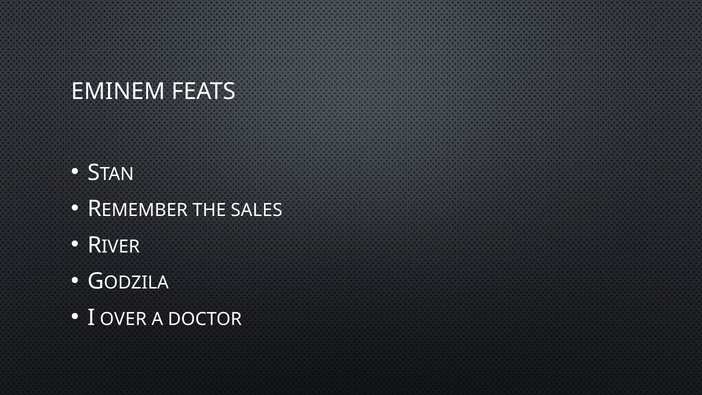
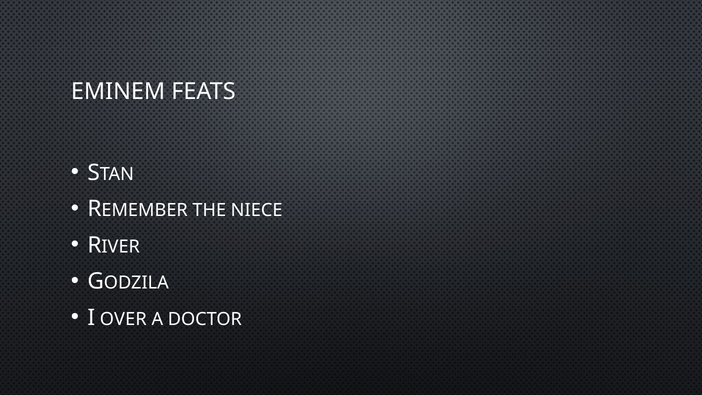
SALES: SALES -> NIECE (257, 210)
